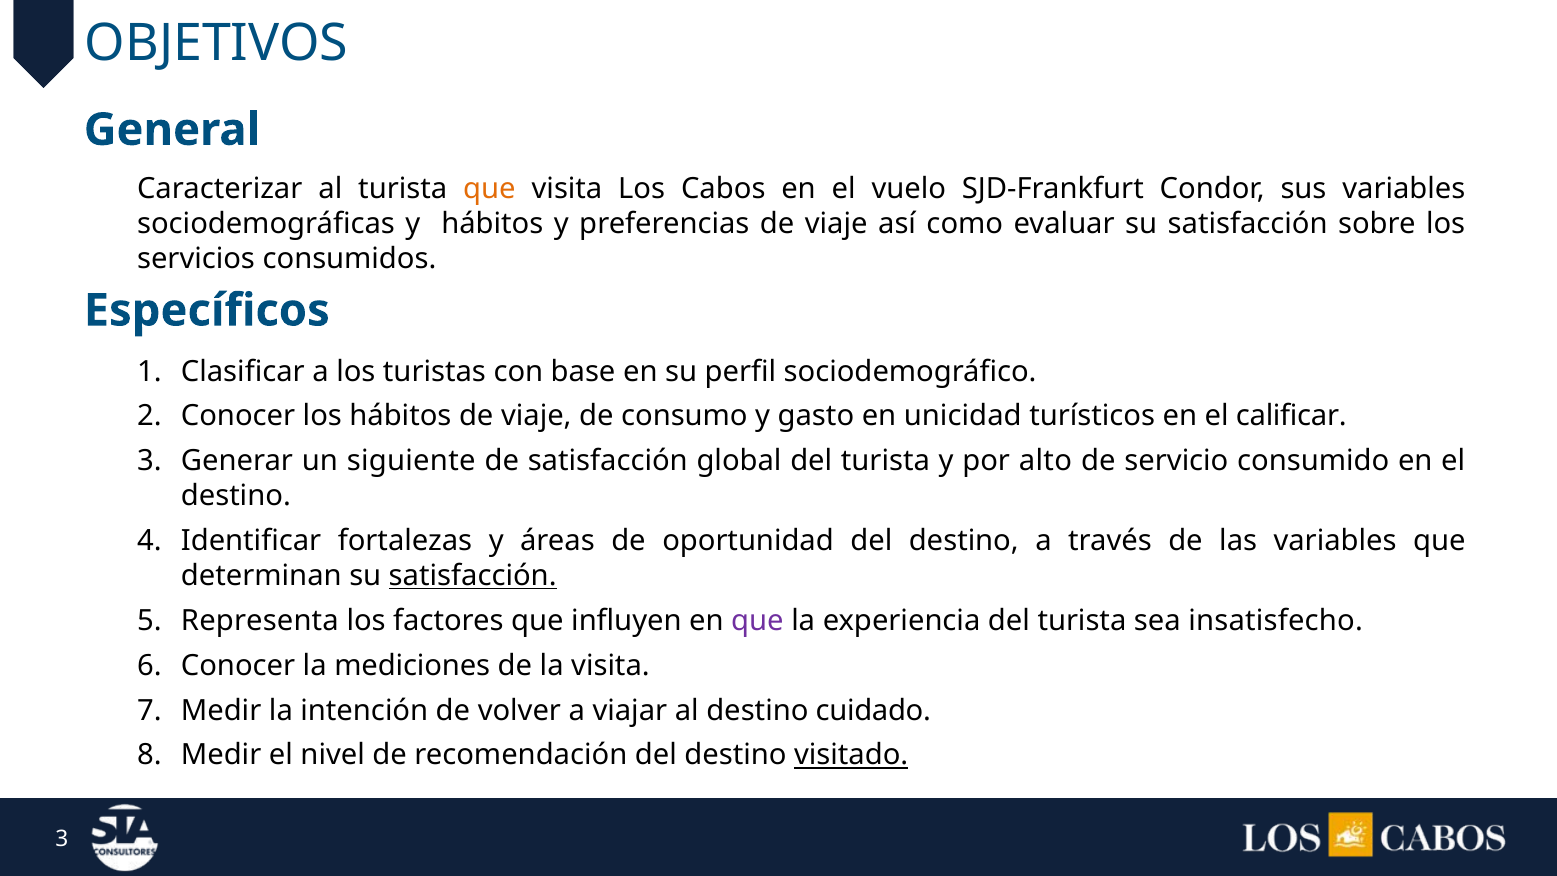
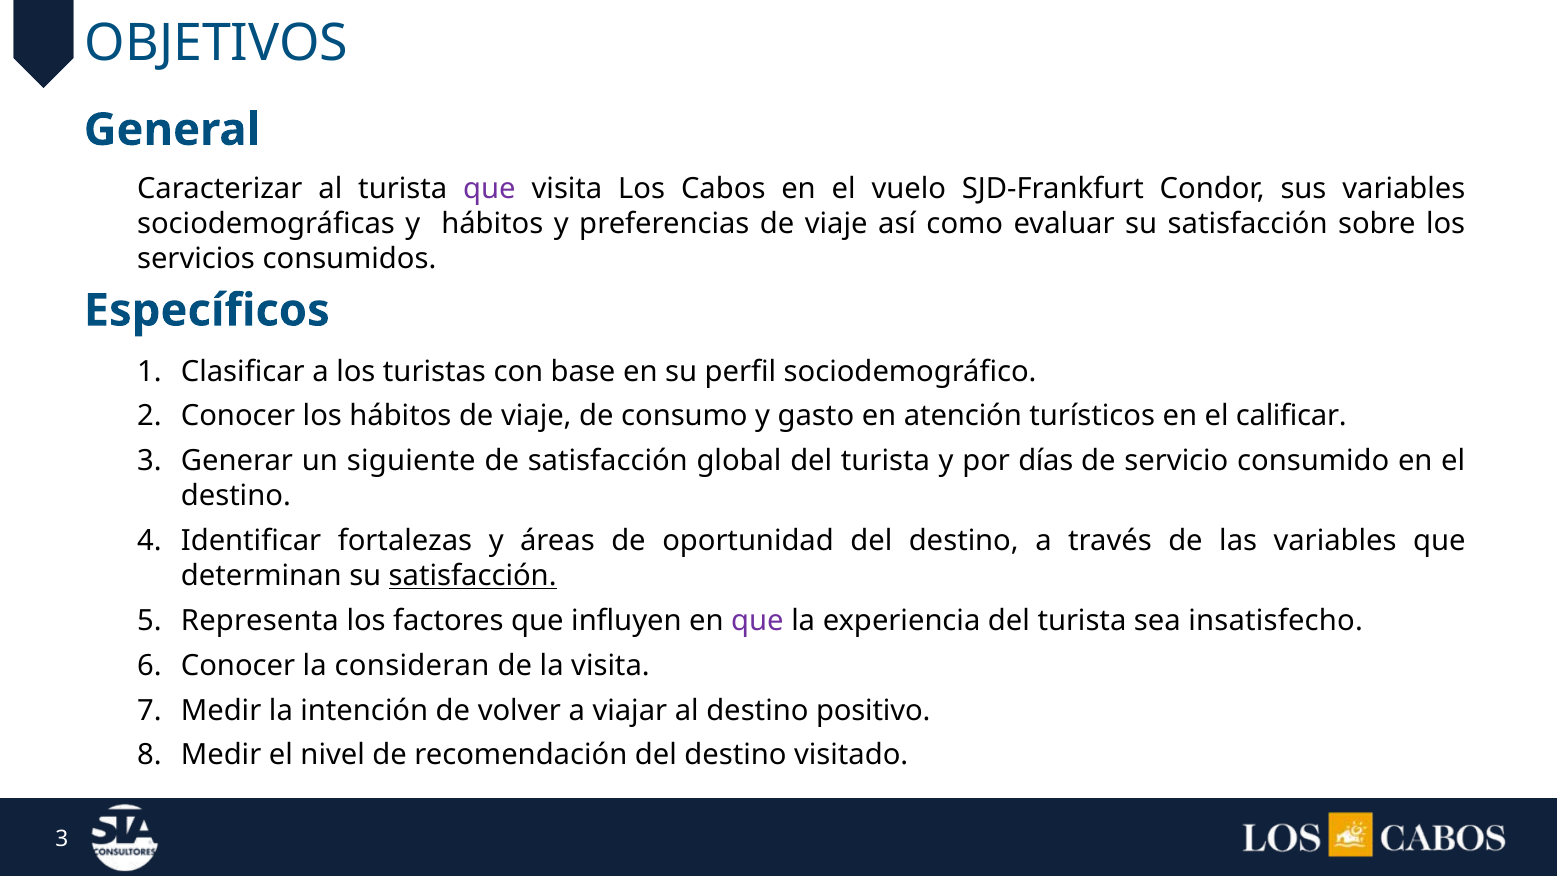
que colour: orange -> purple (489, 188)
unicidad: unicidad -> atención (963, 416)
alto: alto -> días (1046, 461)
mediciones: mediciones -> consideran (412, 665)
cuidado: cuidado -> positivo (873, 710)
visitado underline: present -> none (851, 755)
